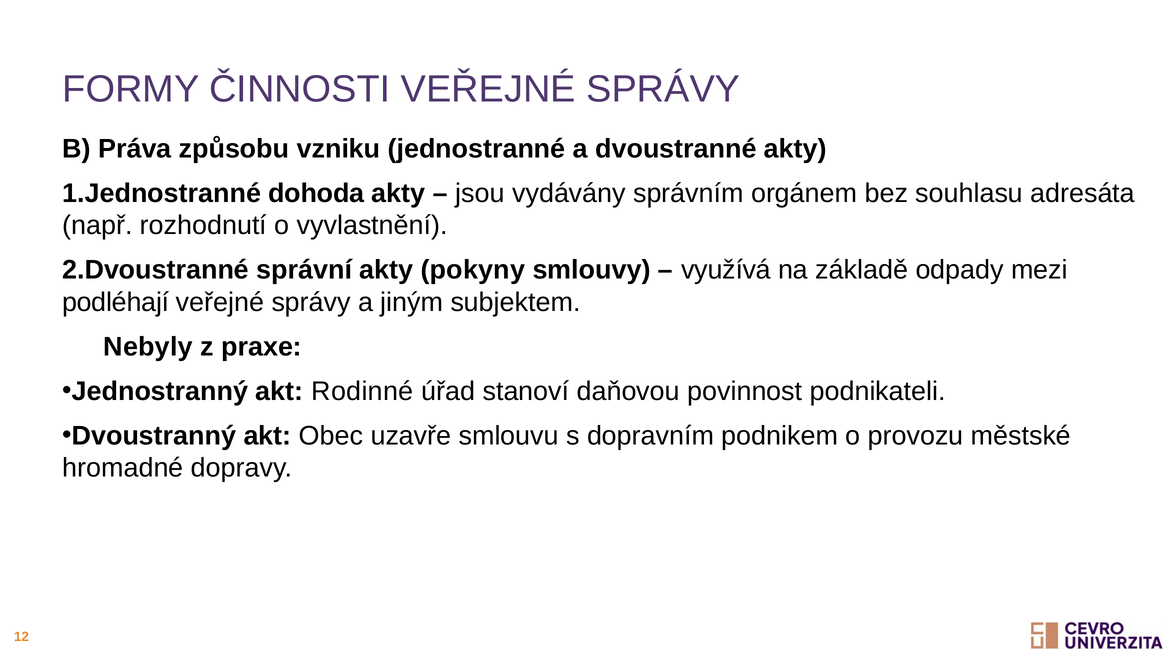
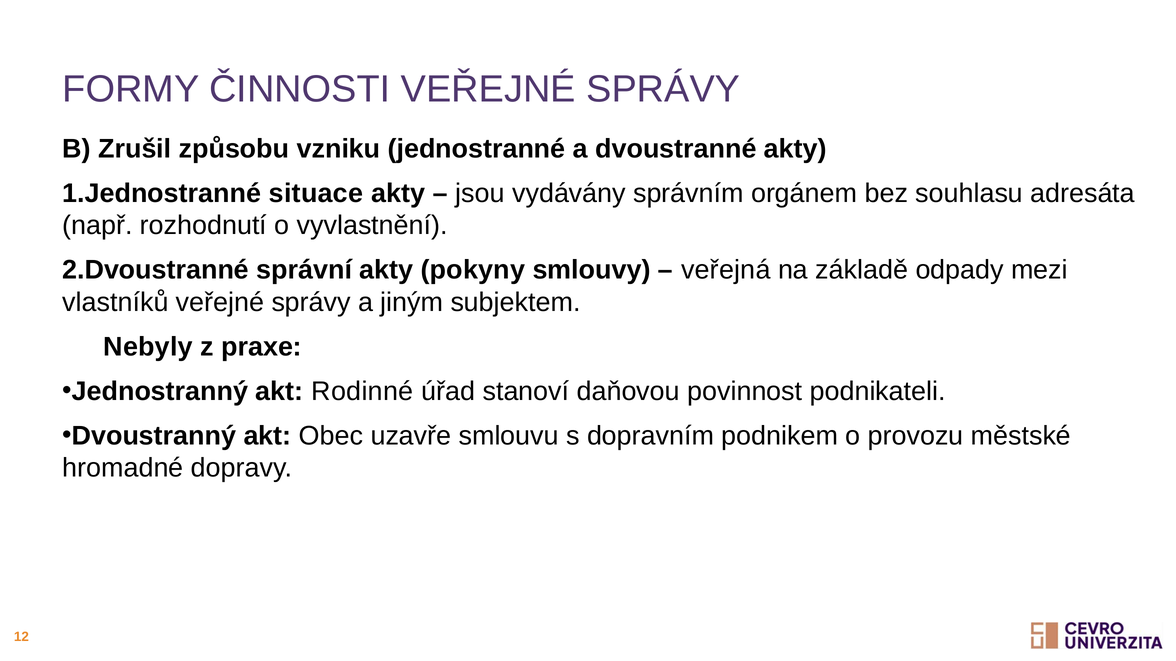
Práva: Práva -> Zrušil (135, 149)
dohoda: dohoda -> situace (316, 193)
využívá: využívá -> veřejná (726, 270)
podléhají: podléhají -> vlastníků (115, 302)
